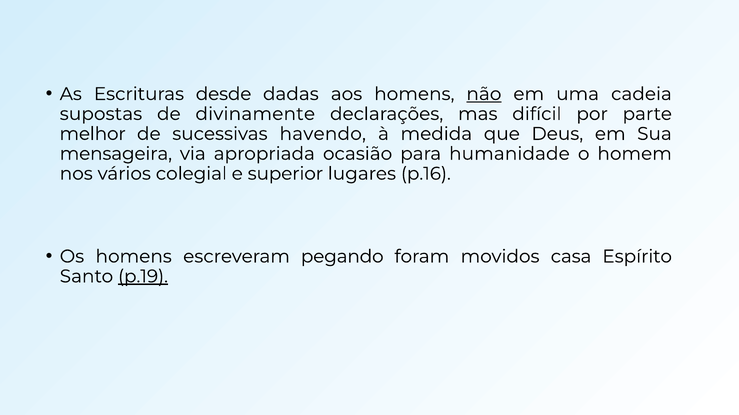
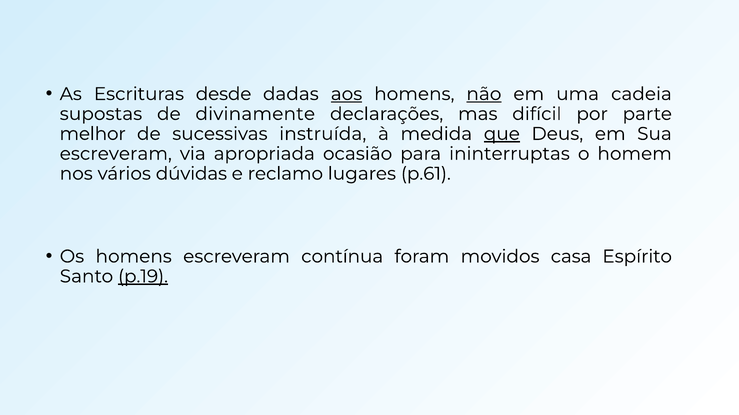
aos underline: none -> present (347, 94)
havendo: havendo -> instruída (323, 134)
que underline: none -> present (502, 134)
mensageira: mensageira -> escreveram (116, 154)
humanidade: humanidade -> ininterruptas (509, 154)
colegial: colegial -> dúvidas (191, 174)
superior: superior -> reclamo (285, 174)
p.16: p.16 -> p.61 (426, 174)
pegando: pegando -> contínua (342, 257)
